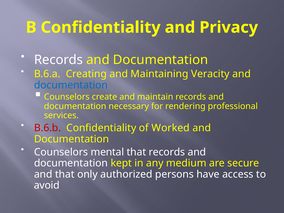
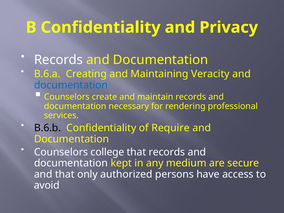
B.6.b colour: red -> black (48, 128)
Worked: Worked -> Require (171, 128)
mental: mental -> college (107, 152)
